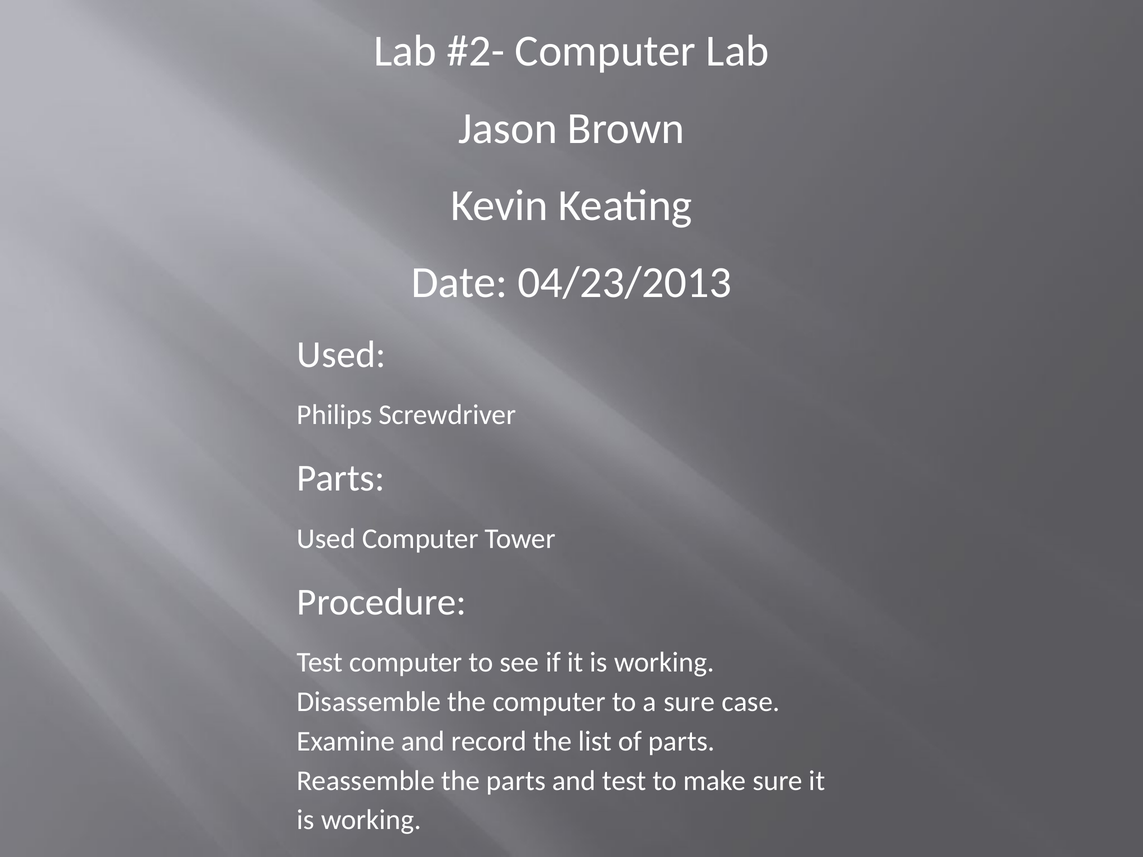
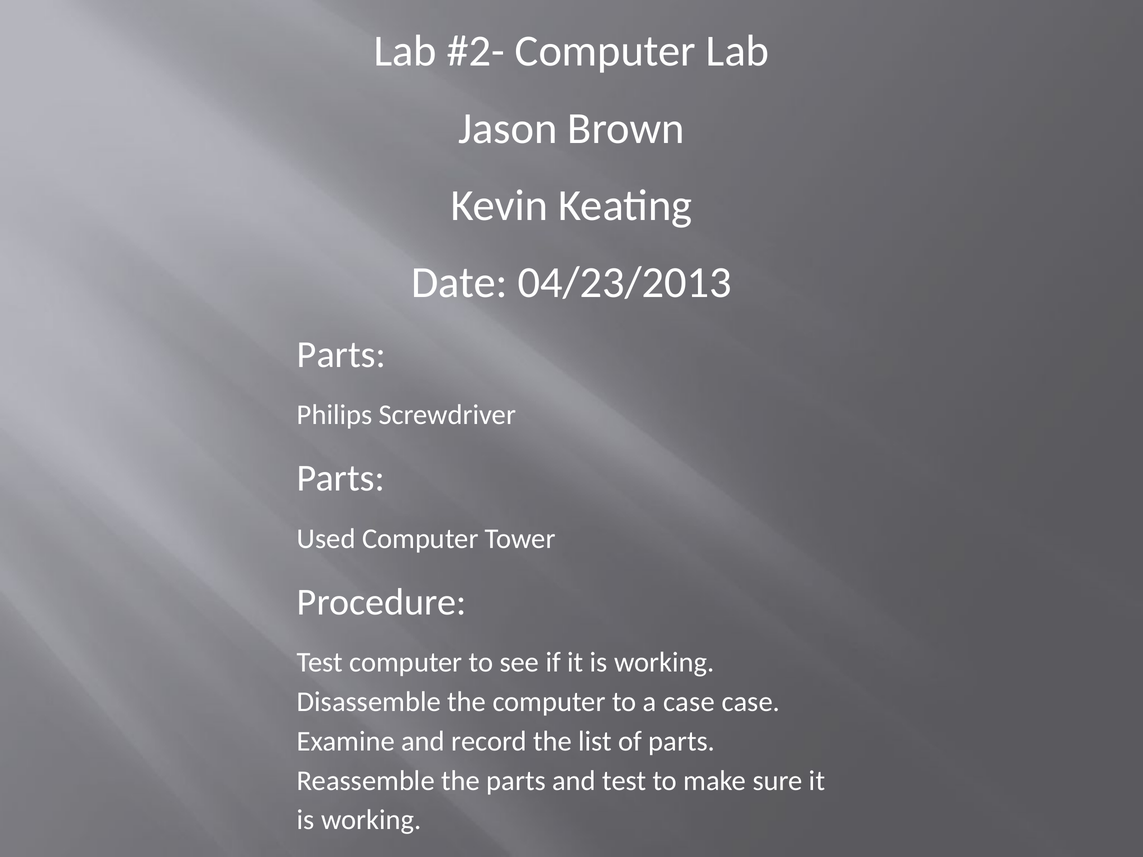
Used: Used -> Parts (341, 355)
a sure: sure -> case (689, 702)
